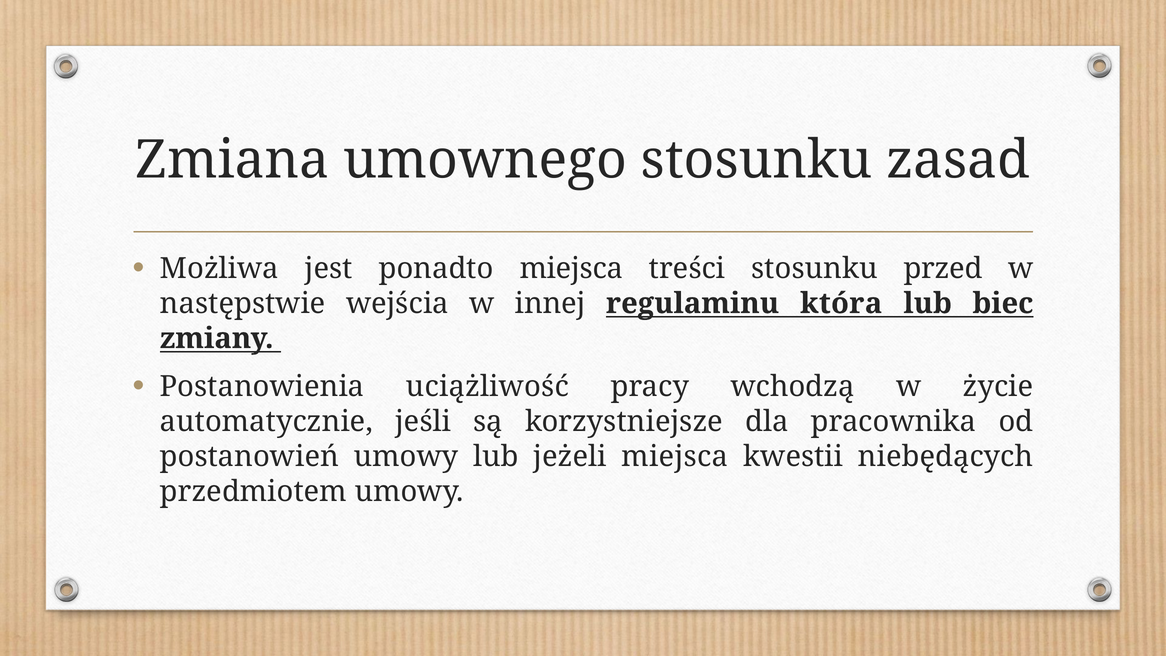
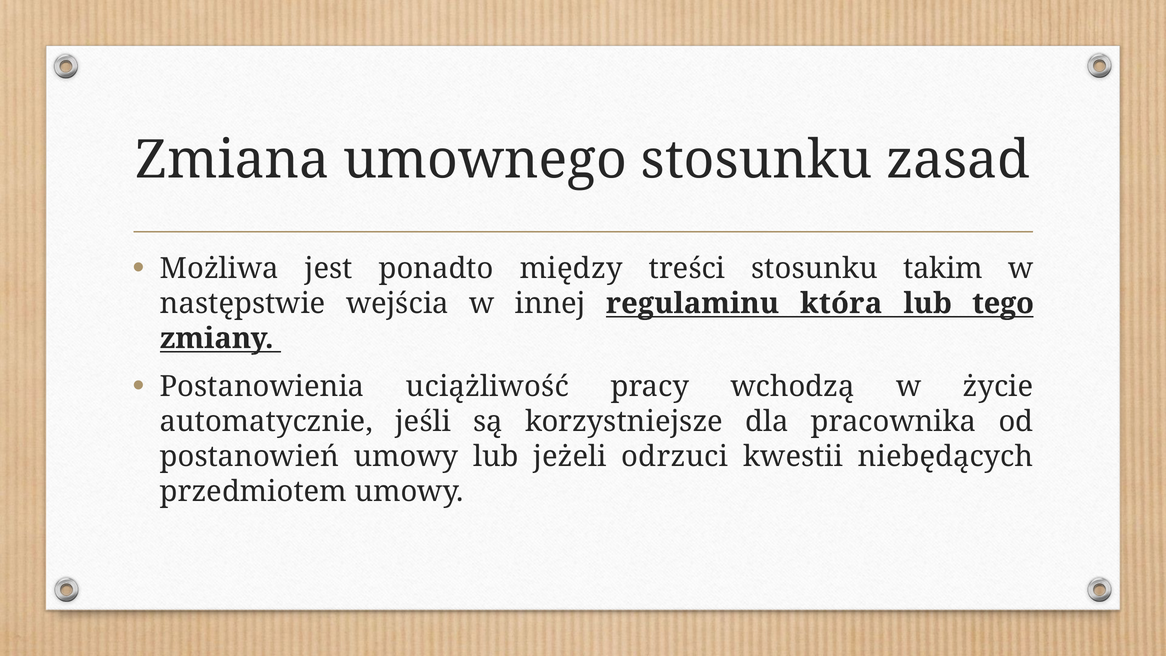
ponadto miejsca: miejsca -> między (571, 268)
przed: przed -> takim (943, 268)
biec: biec -> tego (1003, 303)
jeżeli miejsca: miejsca -> odrzuci (675, 456)
